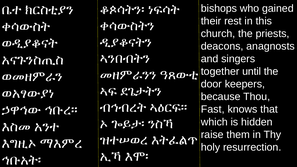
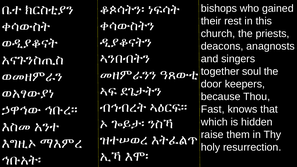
until: until -> soul (252, 72)
